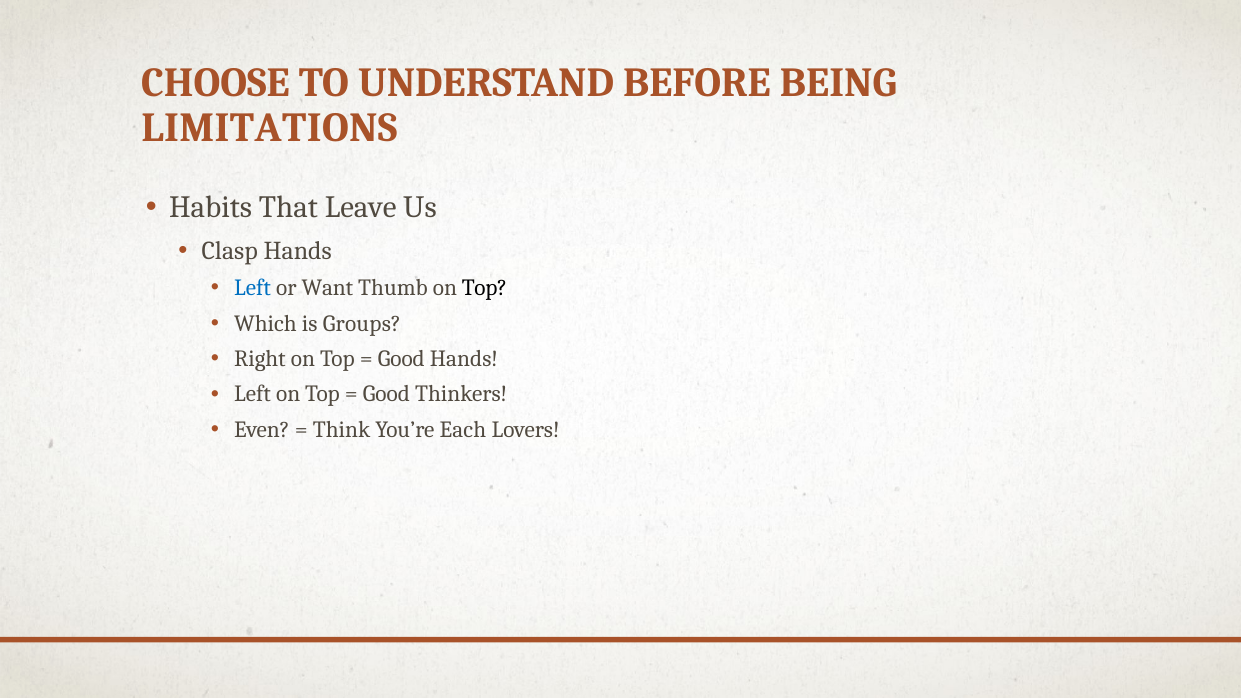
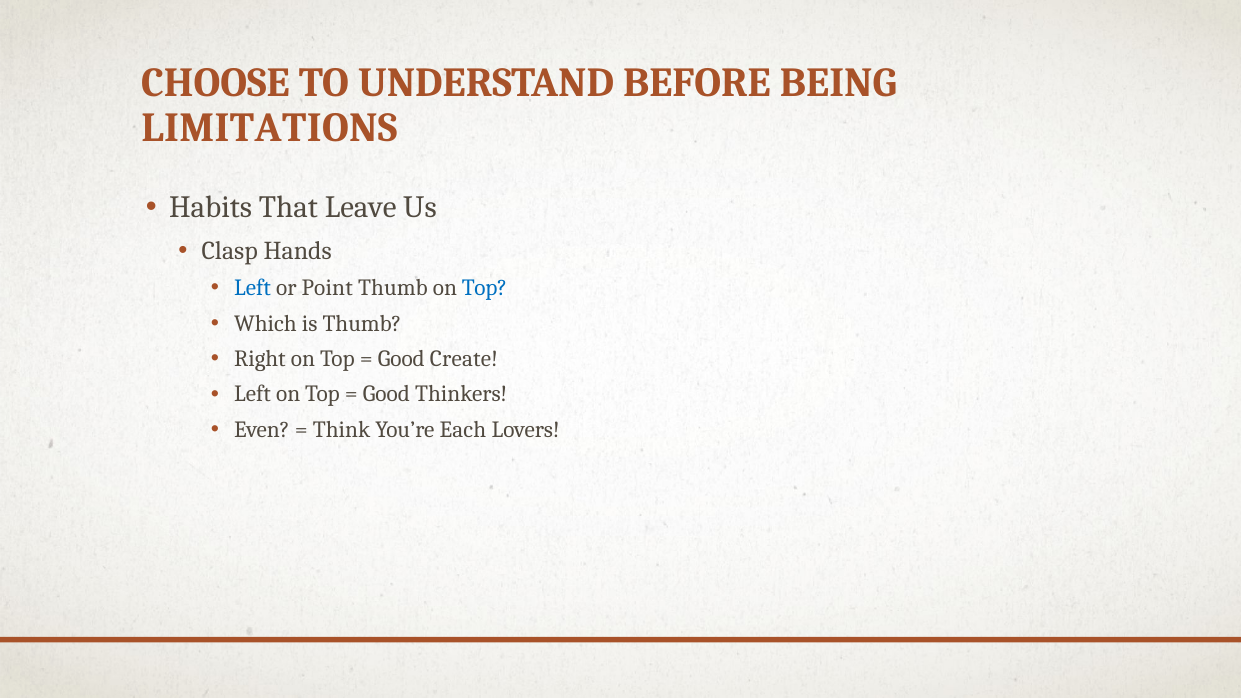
Want: Want -> Point (327, 288)
Top colour: black -> blue (484, 288)
is Groups: Groups -> Thumb (362, 323)
Good Hands: Hands -> Create (464, 359)
